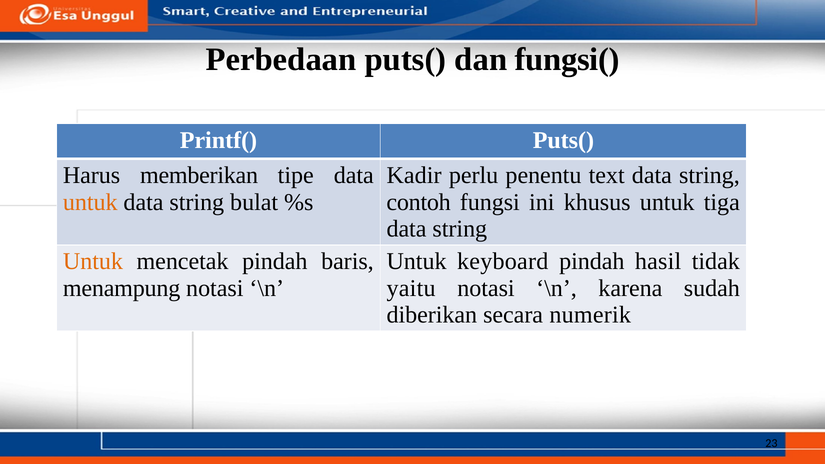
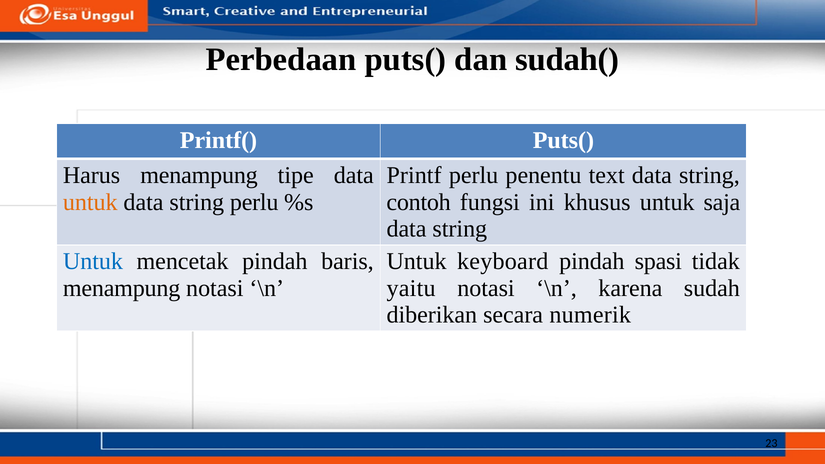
fungsi(: fungsi( -> sudah( (567, 60)
Harus memberikan: memberikan -> menampung (199, 175)
Kadir: Kadir -> Printf (414, 175)
string bulat: bulat -> perlu (254, 202)
tiga: tiga -> saja (722, 202)
Untuk colour: orange -> blue (93, 262)
hasil: hasil -> spasi (658, 262)
